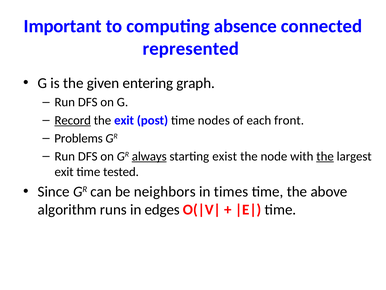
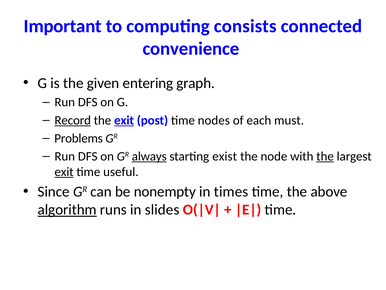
absence: absence -> consists (245, 26)
represented: represented -> convenience (191, 49)
exit underline: none -> present (124, 120)
front: front -> must (289, 120)
exit underline: none -> present (64, 172)
tested: tested -> useful (121, 172)
neighbors: neighbors -> nonempty (165, 191)
algorithm underline: none -> present (67, 209)
edges: edges -> slides (162, 209)
